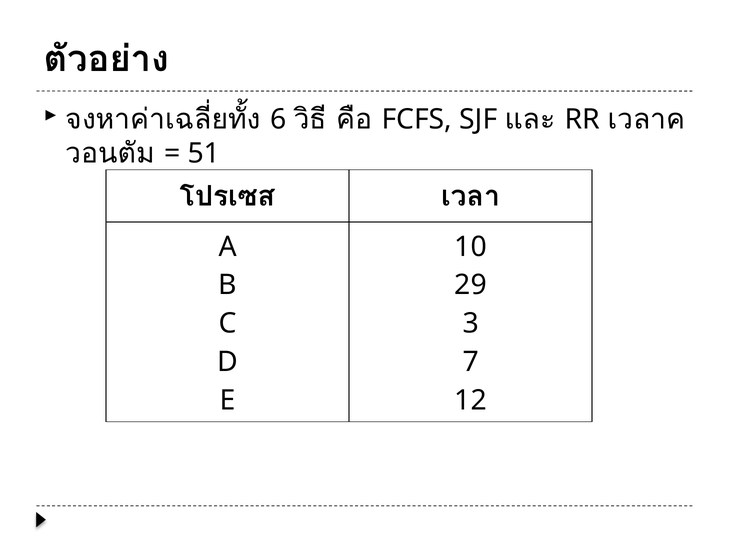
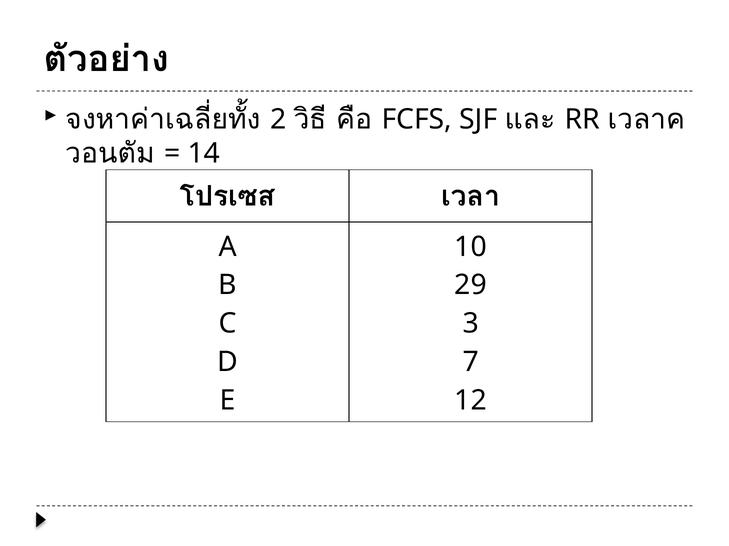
6: 6 -> 2 (278, 120)
51: 51 -> 14 (204, 154)
